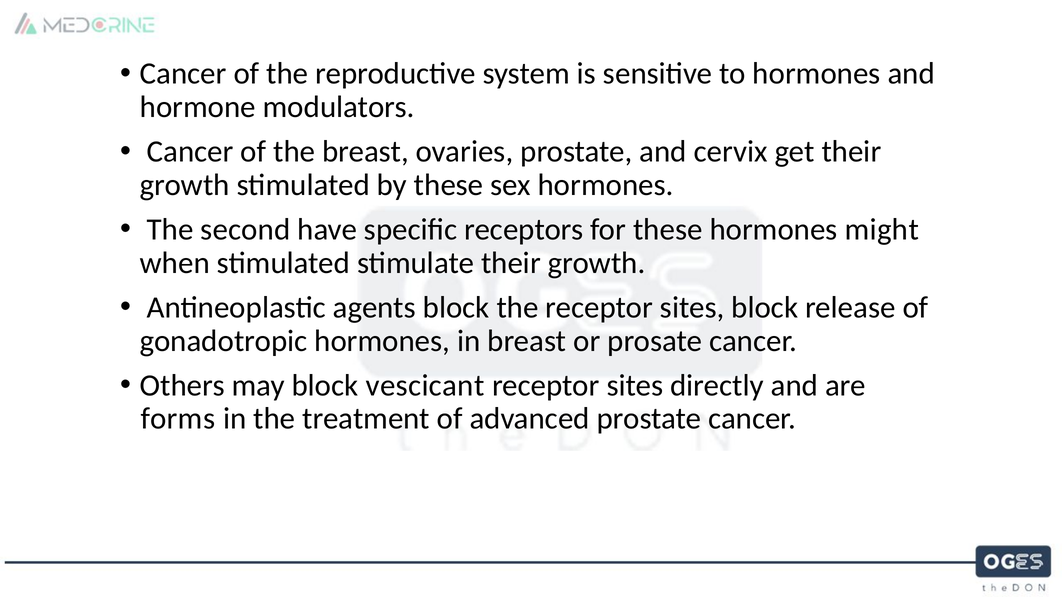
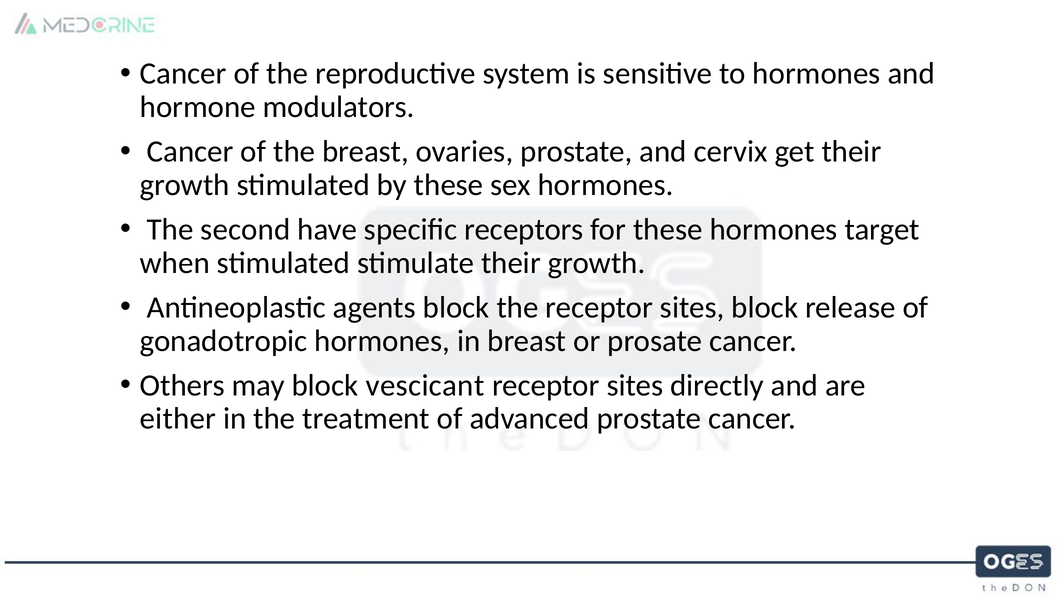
might: might -> target (882, 230)
forms: forms -> either (178, 419)
